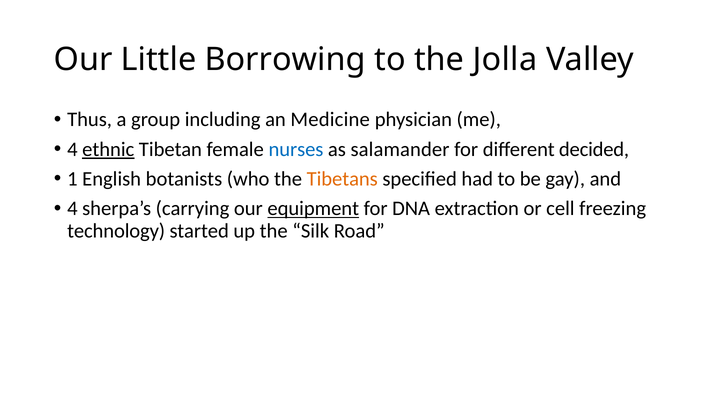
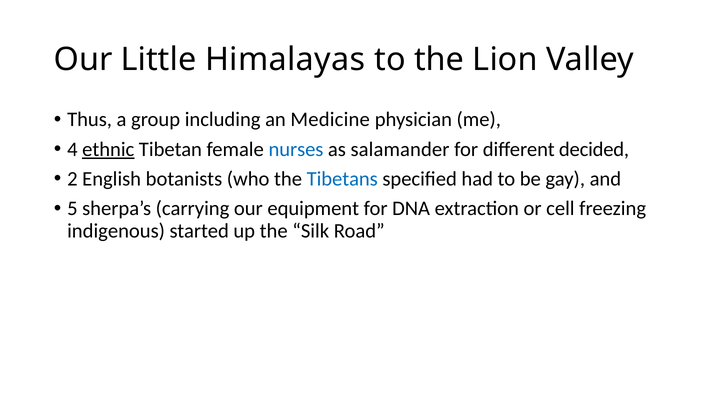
Borrowing: Borrowing -> Himalayas (285, 59)
Jolla: Jolla -> Lion (505, 59)
1: 1 -> 2 (72, 179)
Tibetans colour: orange -> blue (342, 179)
4: 4 -> 5 (72, 208)
equipment underline: present -> none (313, 208)
technology: technology -> indigenous (116, 231)
